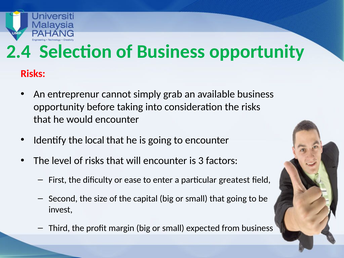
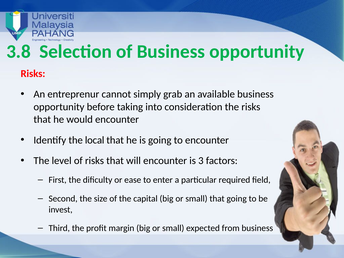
2.4: 2.4 -> 3.8 (19, 51)
greatest: greatest -> required (234, 180)
